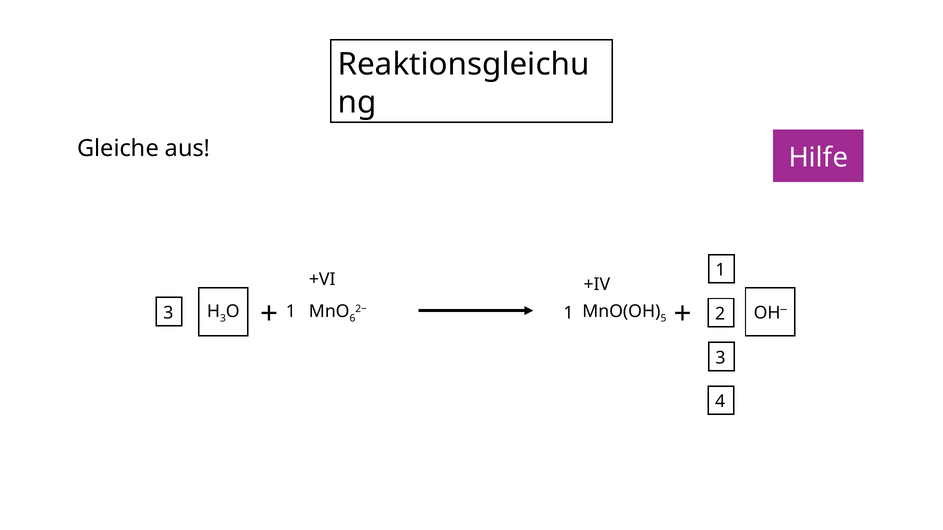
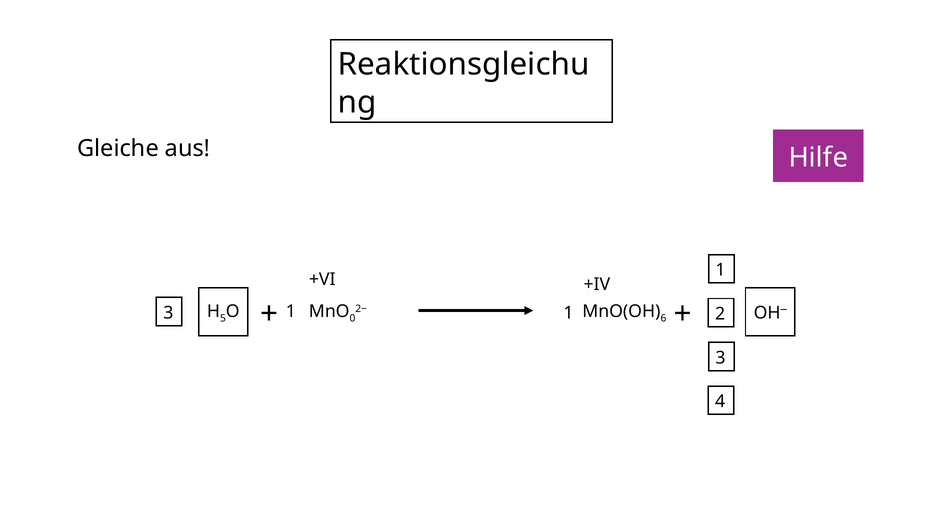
5: 5 -> 6 (663, 319)
3: 3 -> 5 (223, 319)
6: 6 -> 0 (352, 319)
